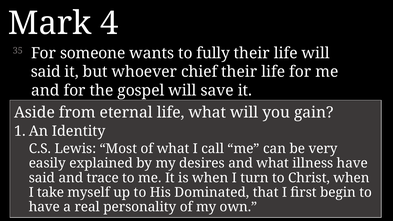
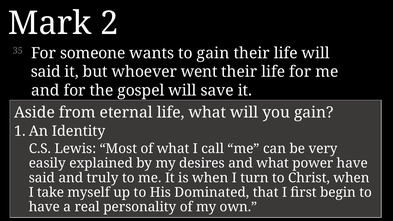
4: 4 -> 2 (109, 23)
wants to fully: fully -> gain (213, 53)
chief: chief -> went (199, 72)
illness: illness -> power (313, 163)
trace: trace -> truly (103, 178)
